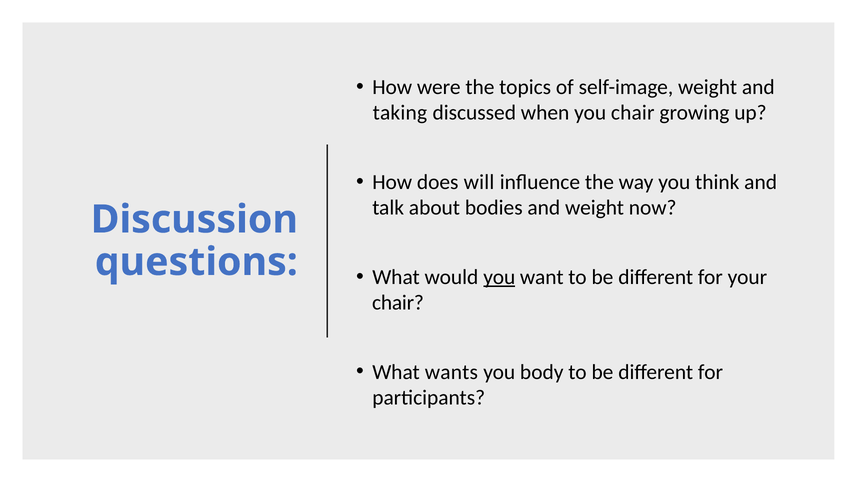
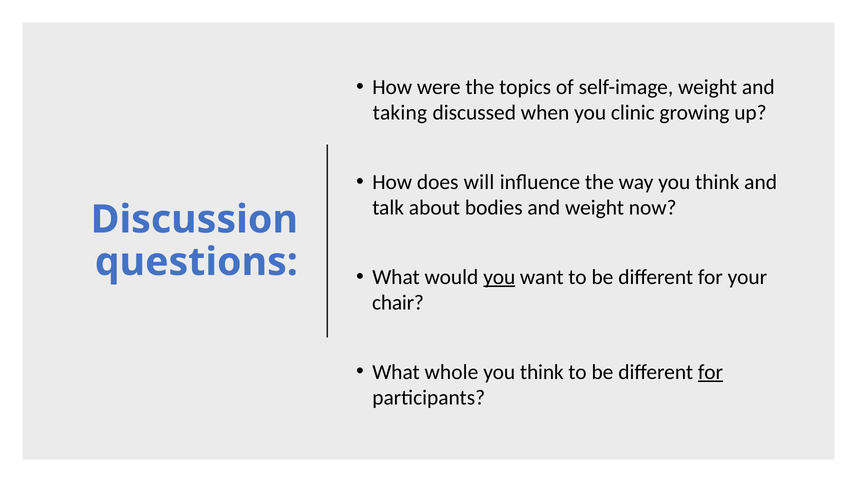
you chair: chair -> clinic (633, 113)
wants: wants -> whole (451, 372)
body: body -> think (542, 372)
for underline: none -> present (710, 372)
